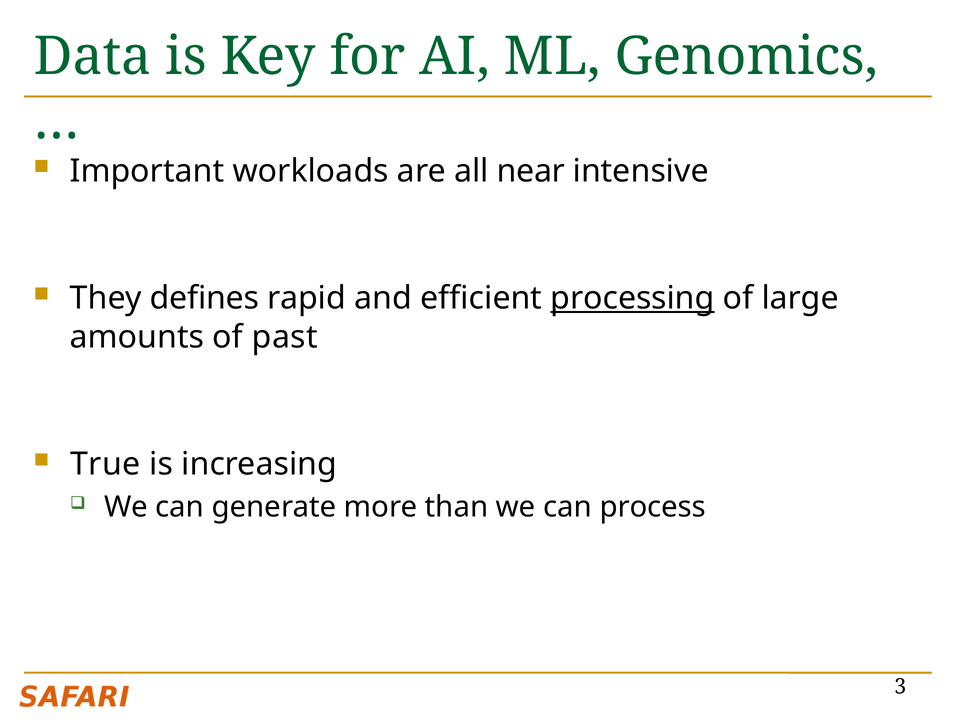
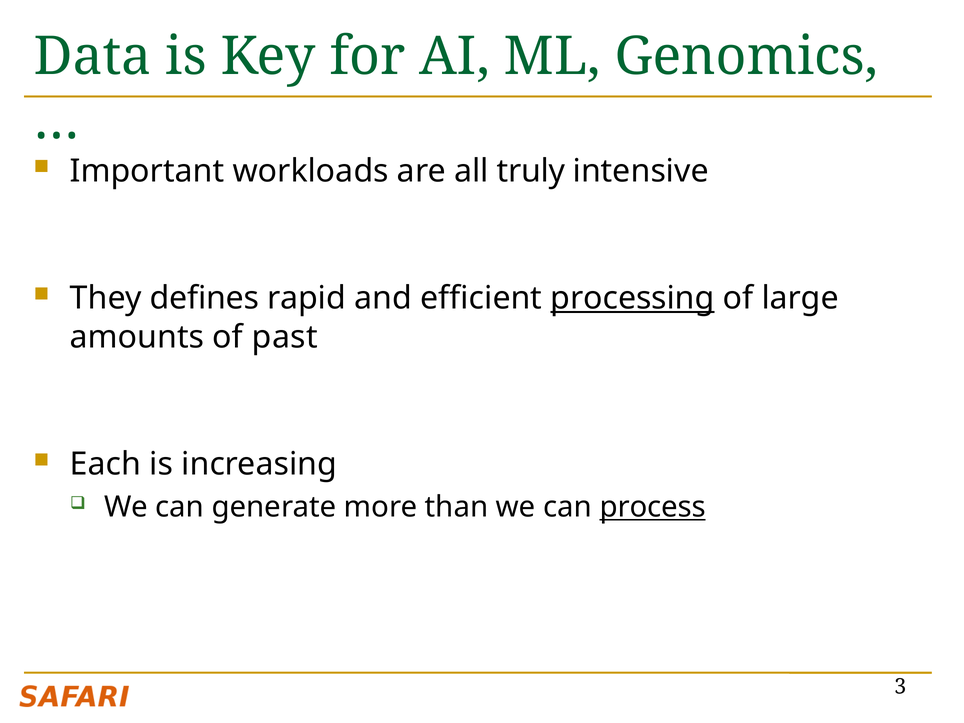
near: near -> truly (531, 171)
True: True -> Each (105, 464)
process underline: none -> present (653, 507)
